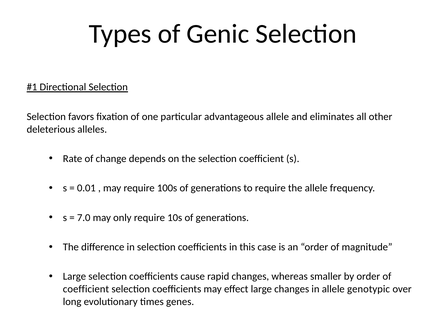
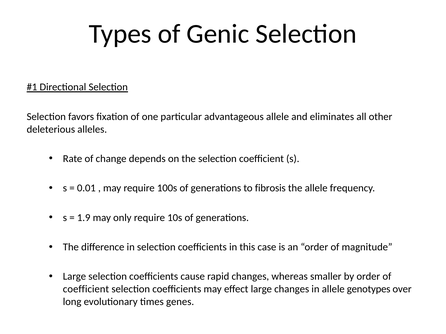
to require: require -> fibrosis (270, 188)
7.0: 7.0 -> 1.9 (84, 218)
genotypic: genotypic -> genotypes (369, 290)
